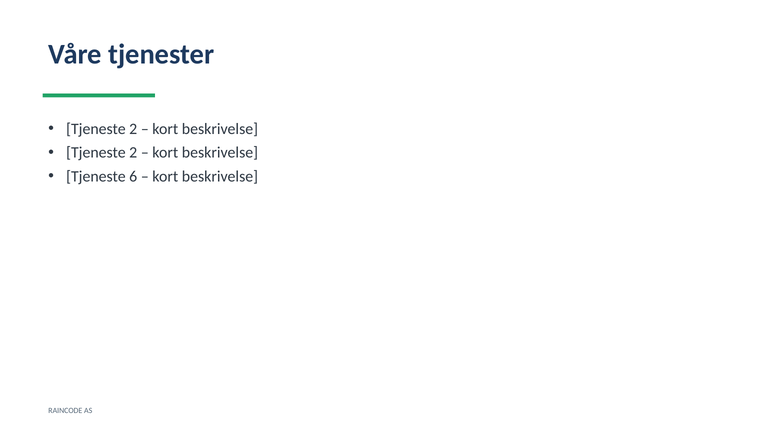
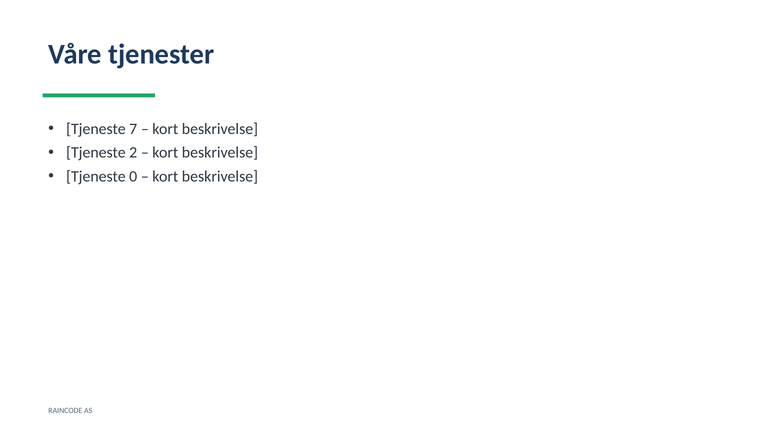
2: 2 -> 7 (133, 129)
6: 6 -> 0 (133, 176)
